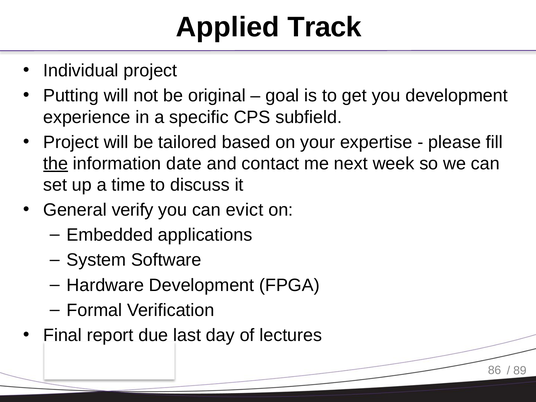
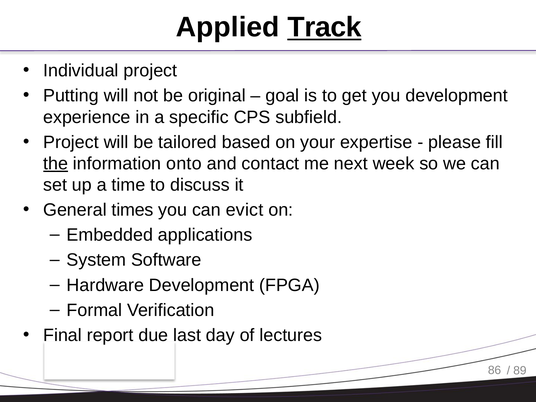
Track underline: none -> present (325, 27)
date: date -> onto (184, 164)
verify: verify -> times (133, 210)
